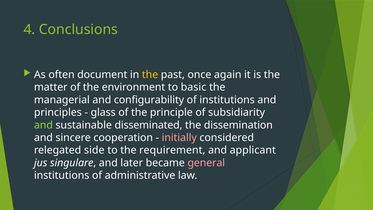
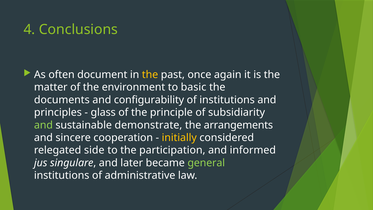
managerial: managerial -> documents (62, 100)
disseminated: disseminated -> demonstrate (148, 125)
dissemination: dissemination -> arrangements (238, 125)
initially colour: pink -> yellow (179, 138)
requirement: requirement -> participation (172, 150)
applicant: applicant -> informed (253, 150)
general colour: pink -> light green (206, 163)
